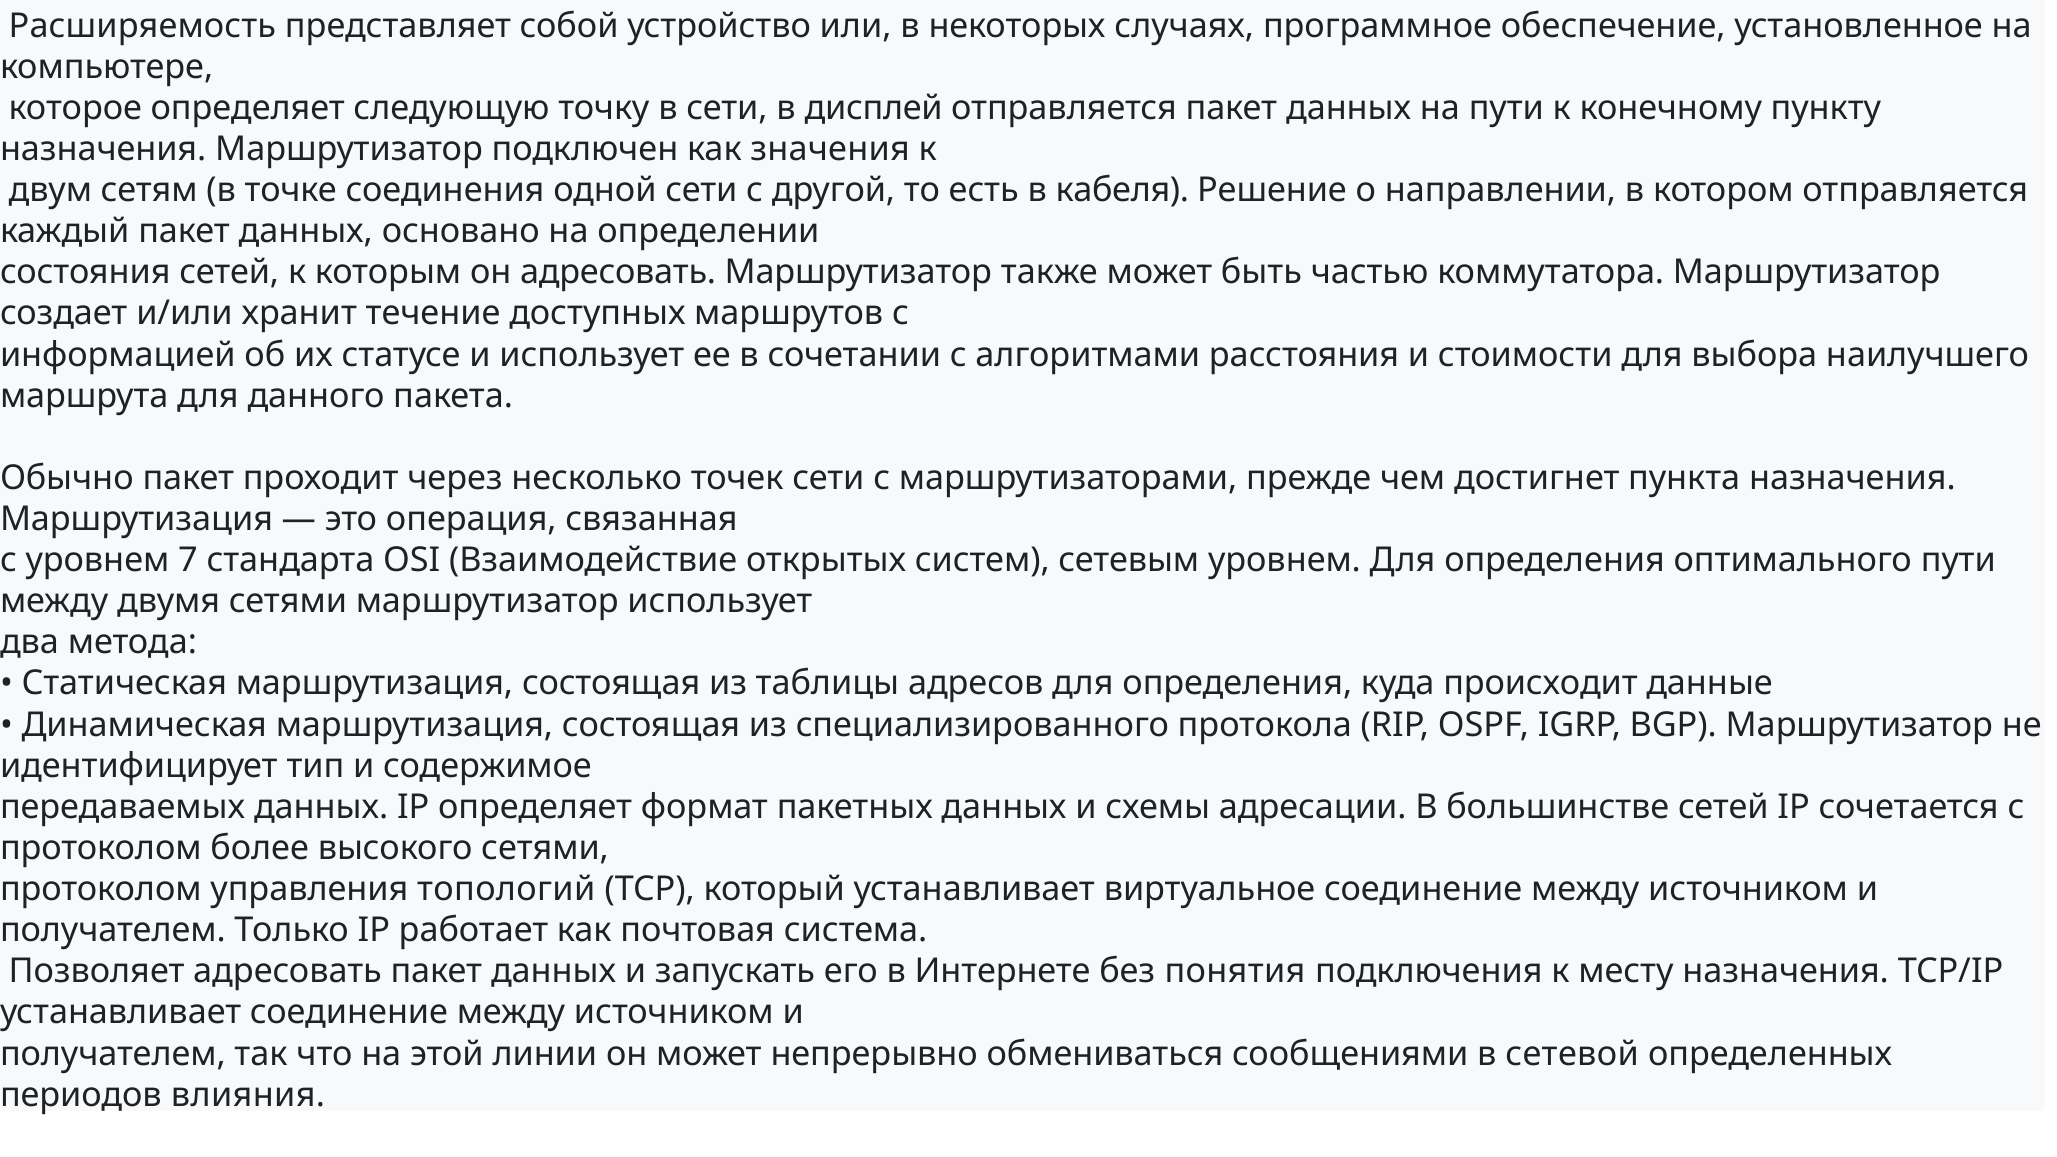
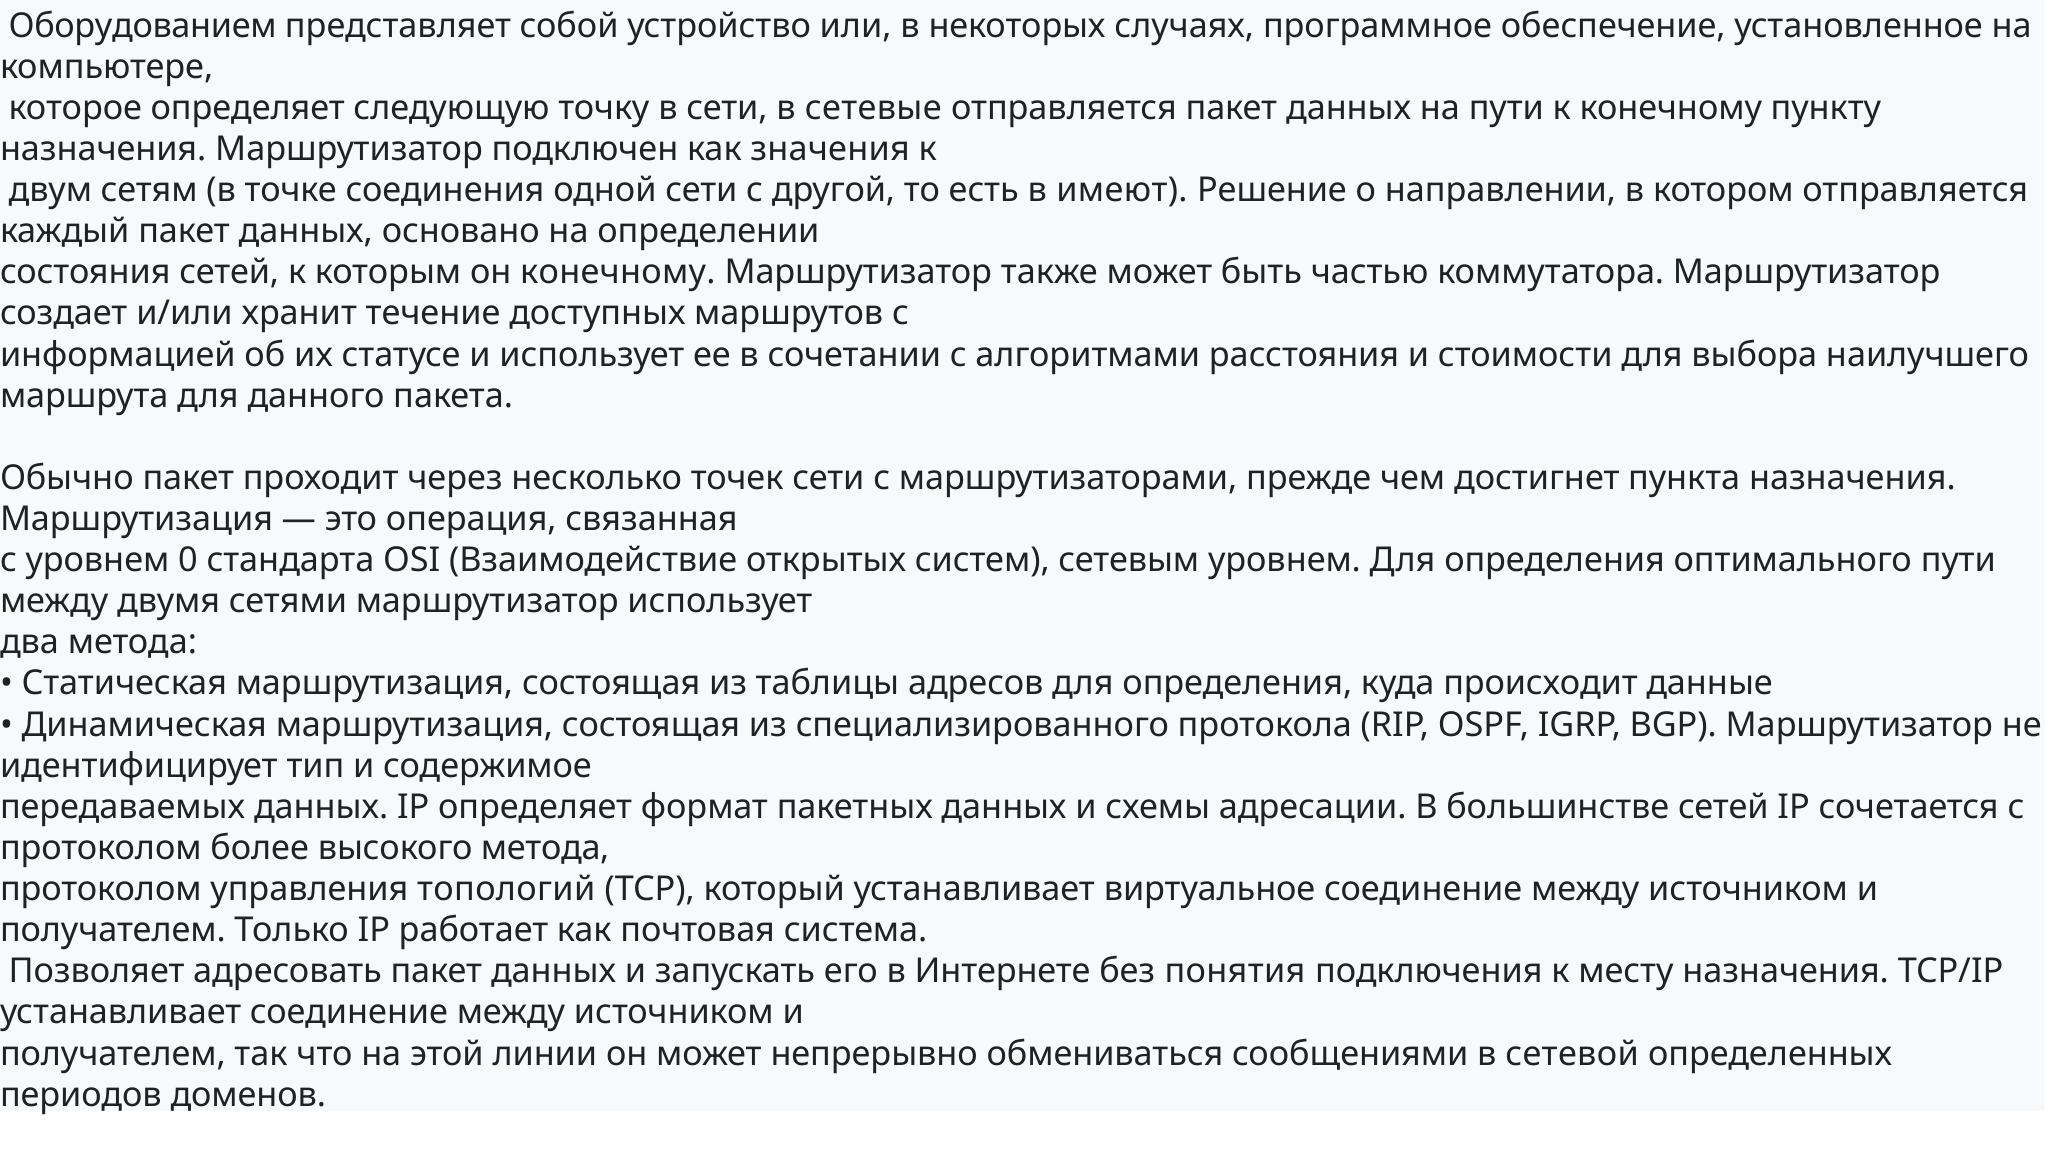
Расширяемость: Расширяемость -> Оборудованием (143, 26)
дисплей: дисплей -> сетевые (873, 108)
кабеля: кабеля -> имеют (1122, 190)
он адресовать: адресовать -> конечному (618, 273)
7: 7 -> 0 (188, 560)
высокого сетями: сетями -> метода (545, 848)
влияния: влияния -> доменов (248, 1095)
